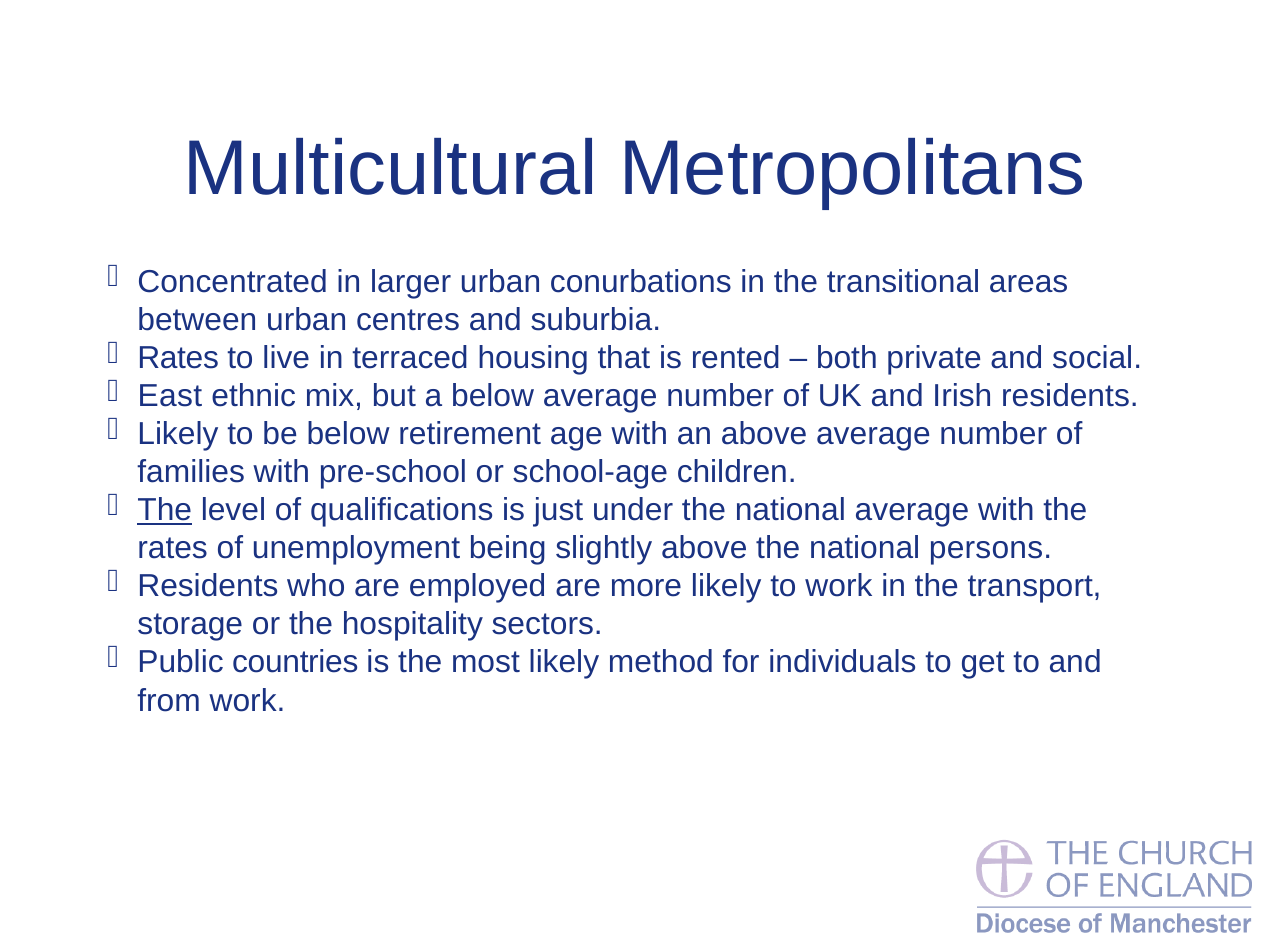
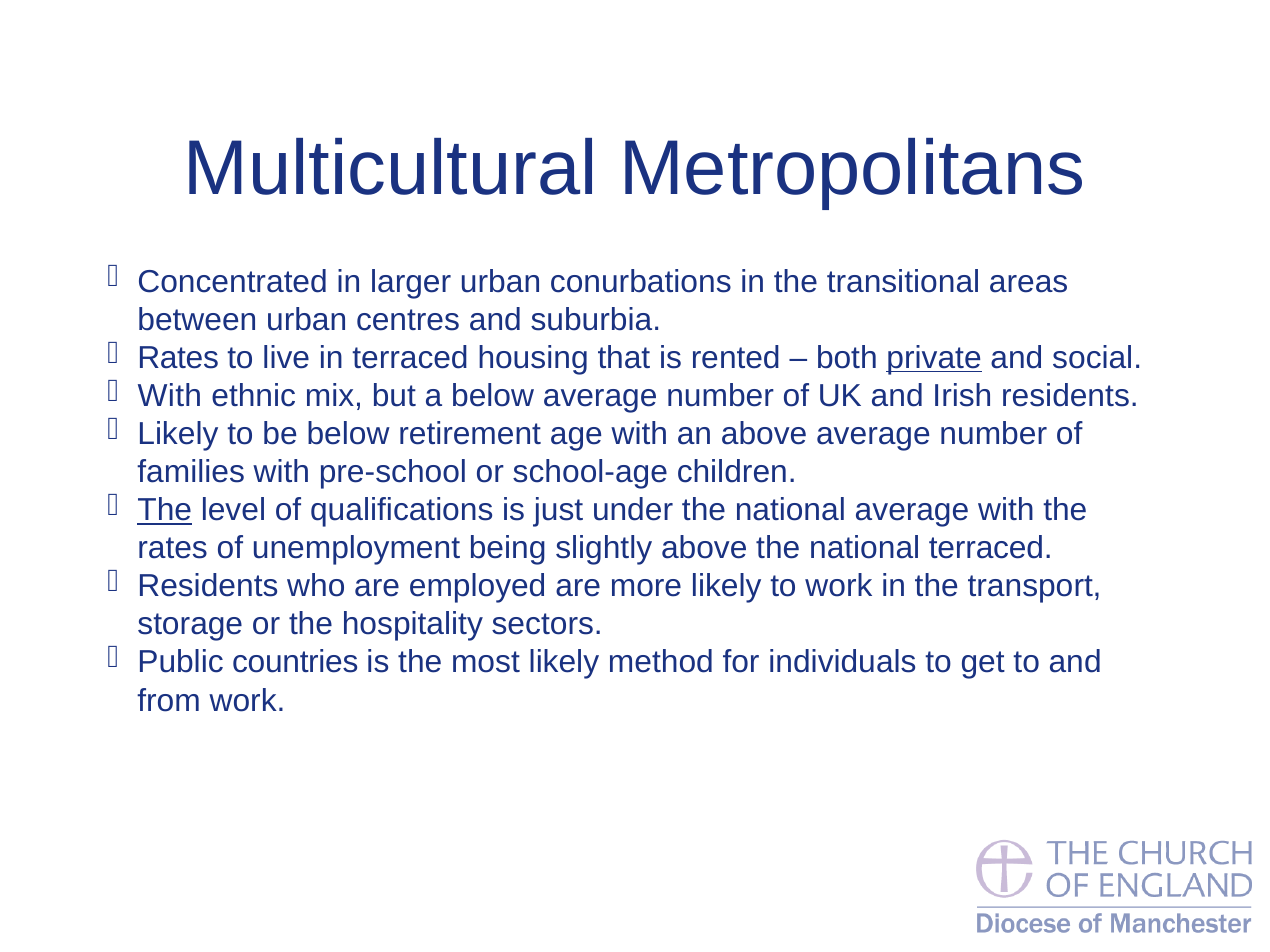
private underline: none -> present (934, 358)
East: East -> With (170, 396)
national persons: persons -> terraced (991, 549)
